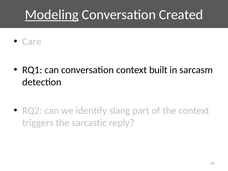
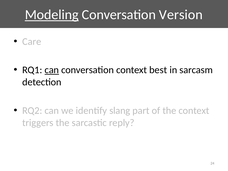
Created: Created -> Version (181, 15)
can underline: none -> present (52, 70)
built: built -> best (158, 70)
